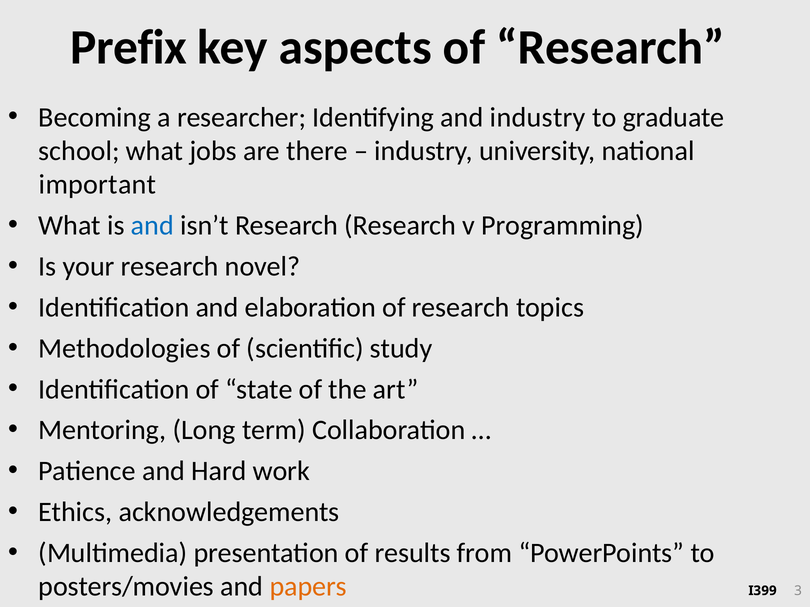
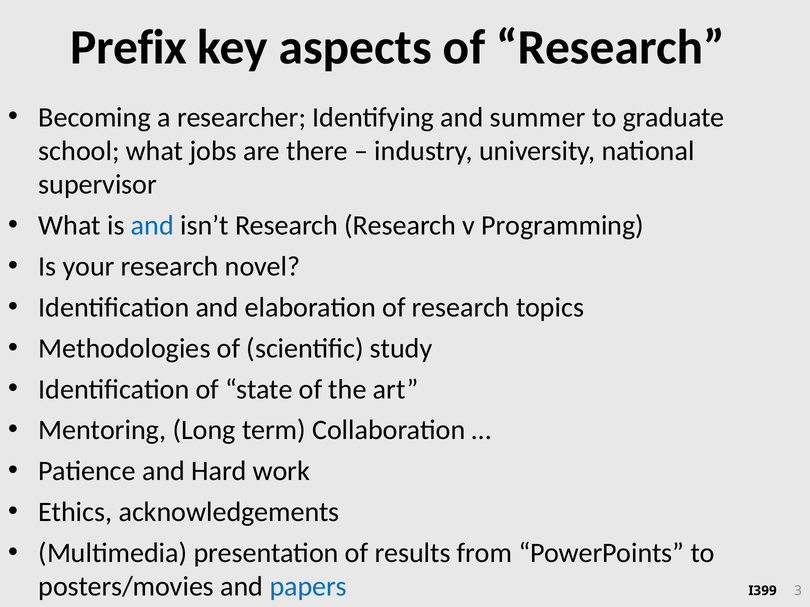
and industry: industry -> summer (538, 117)
important: important -> supervisor (98, 185)
papers colour: orange -> blue (308, 587)
